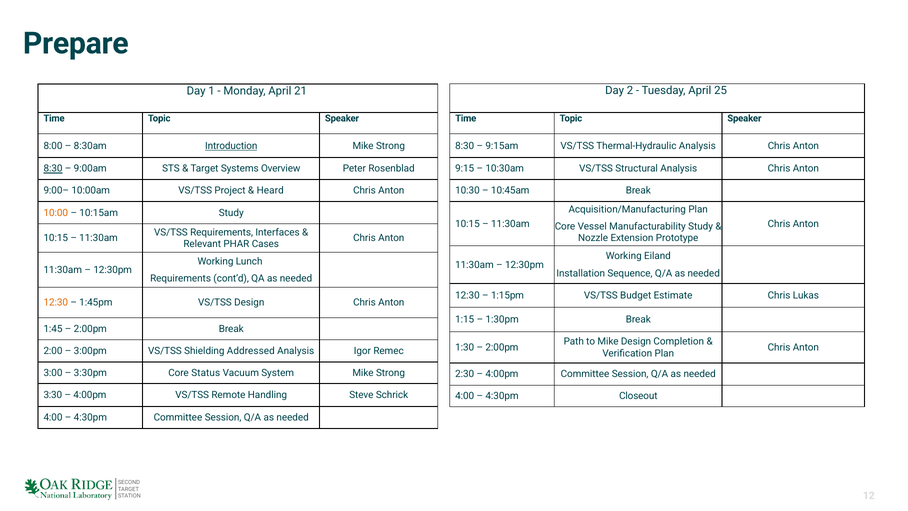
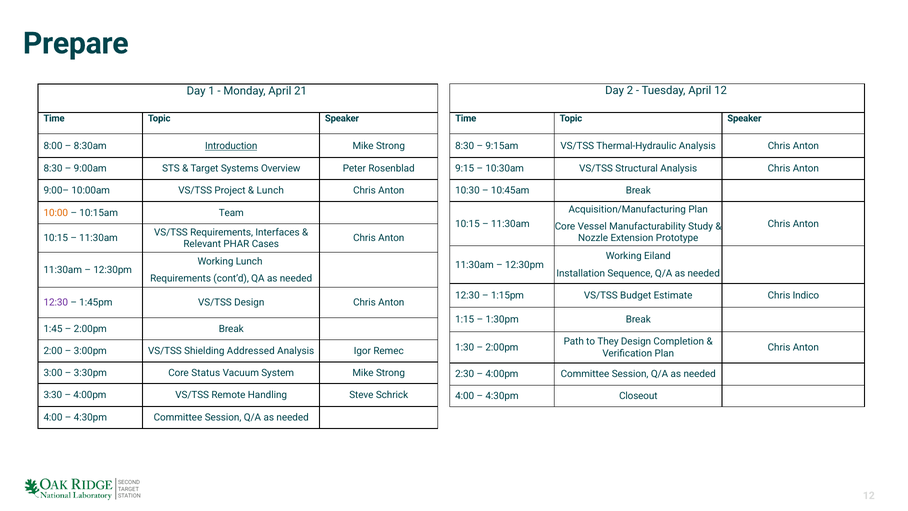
April 25: 25 -> 12 (721, 91)
8:30 underline: present -> none (53, 169)
Heard: Heard -> Lunch (270, 191)
10:15am Study: Study -> Team (231, 213)
Lukas: Lukas -> Indico (806, 295)
12:30 colour: orange -> purple (56, 303)
to Mike: Mike -> They (608, 342)
